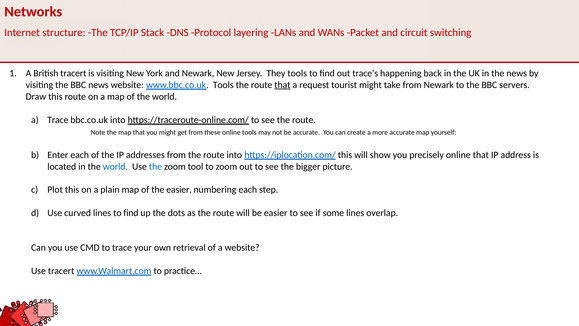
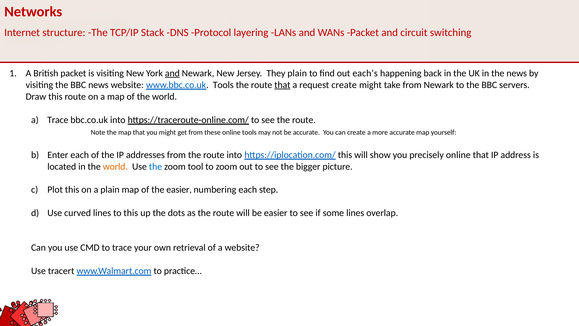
British tracert: tracert -> packet (73, 73)
and underline: none -> present (172, 73)
They tools: tools -> plain (297, 73)
trace’s: trace’s -> each’s (365, 73)
request tourist: tourist -> create (344, 85)
world colour: blue -> orange (115, 166)
lines to find: find -> this (131, 213)
